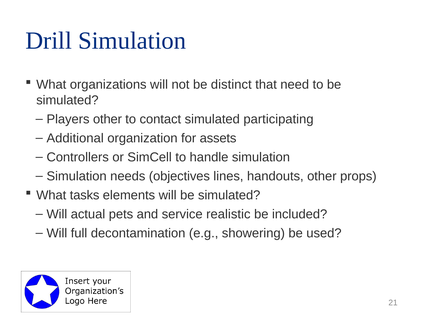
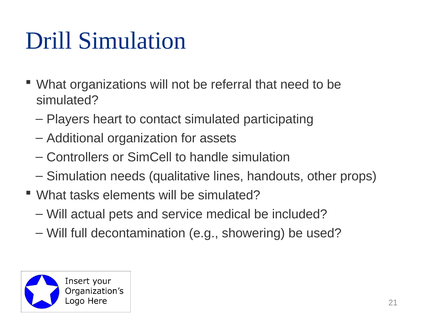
distinct: distinct -> referral (231, 85)
Players other: other -> heart (107, 119)
objectives: objectives -> qualitative (179, 176)
realistic: realistic -> medical (228, 214)
